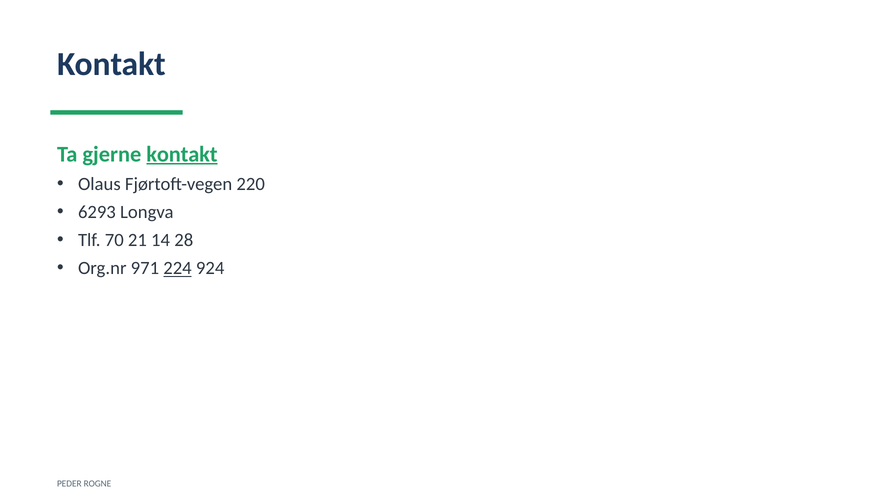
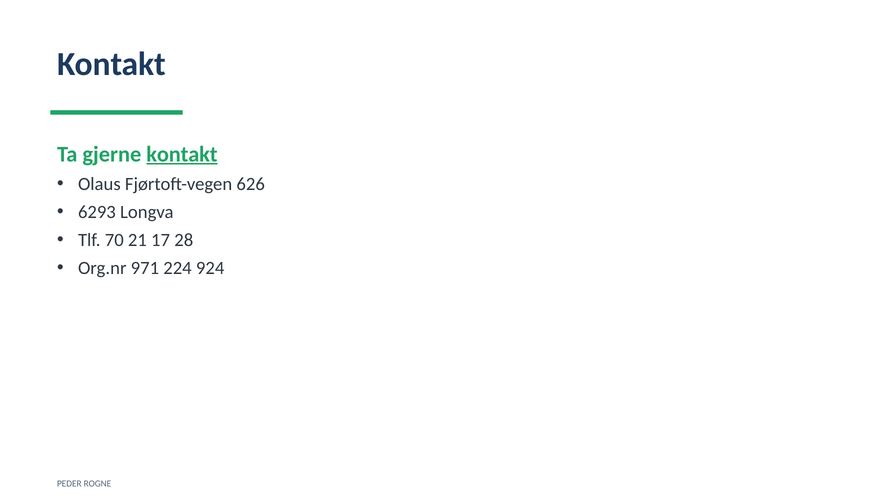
220: 220 -> 626 (251, 184)
14: 14 -> 17 (161, 240)
224 underline: present -> none (178, 268)
